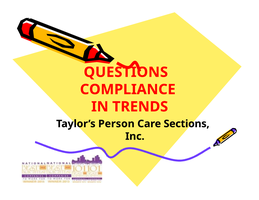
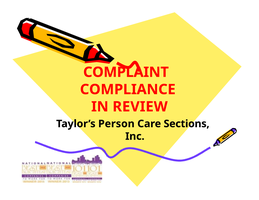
QUESTIONS: QUESTIONS -> COMPLAINT (126, 72)
TRENDS: TRENDS -> REVIEW (140, 107)
